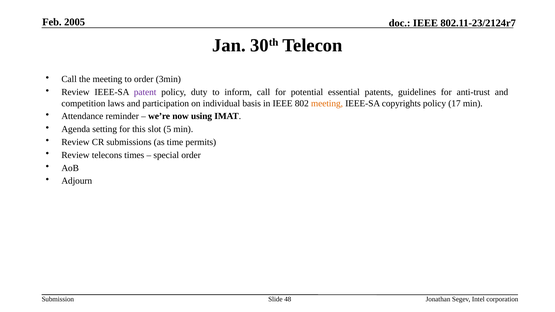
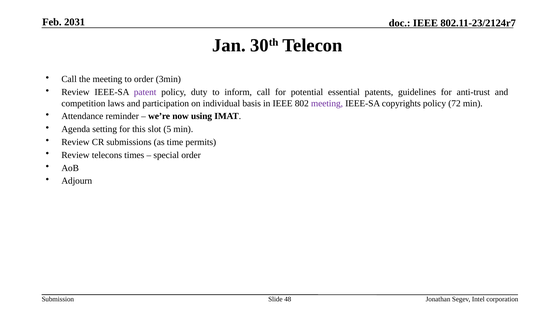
2005: 2005 -> 2031 (75, 22)
meeting colour: orange -> purple (327, 103)
17: 17 -> 72 (454, 103)
